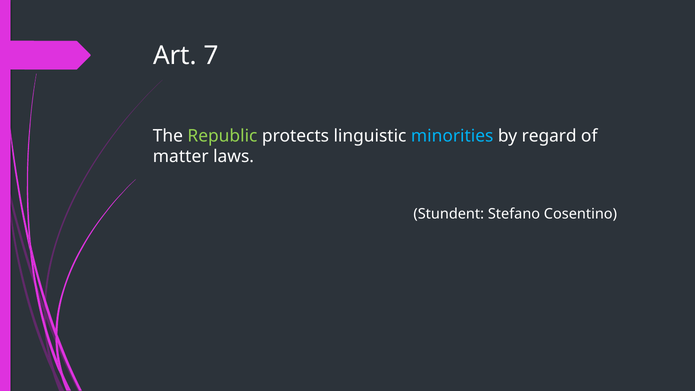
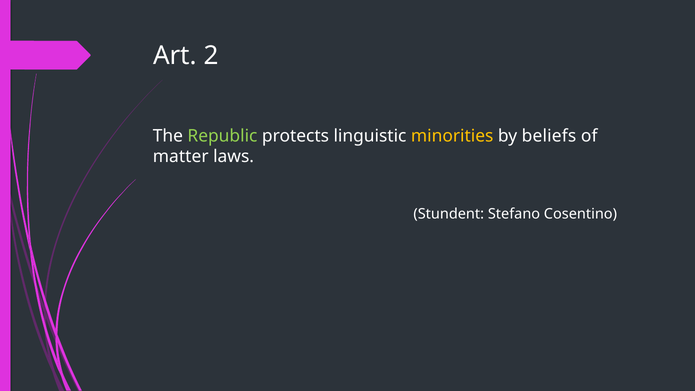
7: 7 -> 2 (211, 56)
minorities colour: light blue -> yellow (452, 136)
regard: regard -> beliefs (549, 136)
